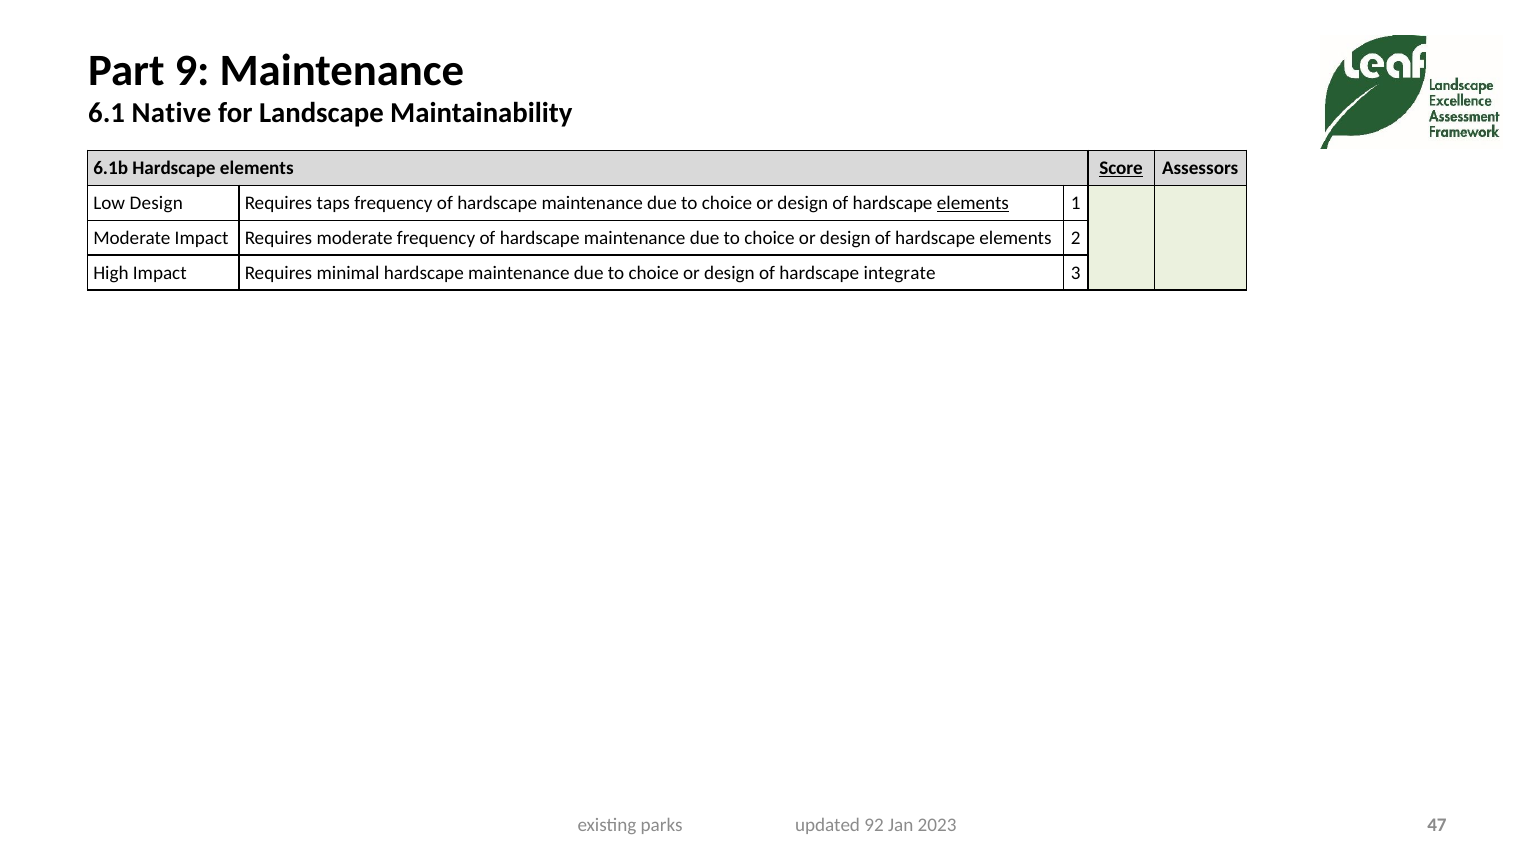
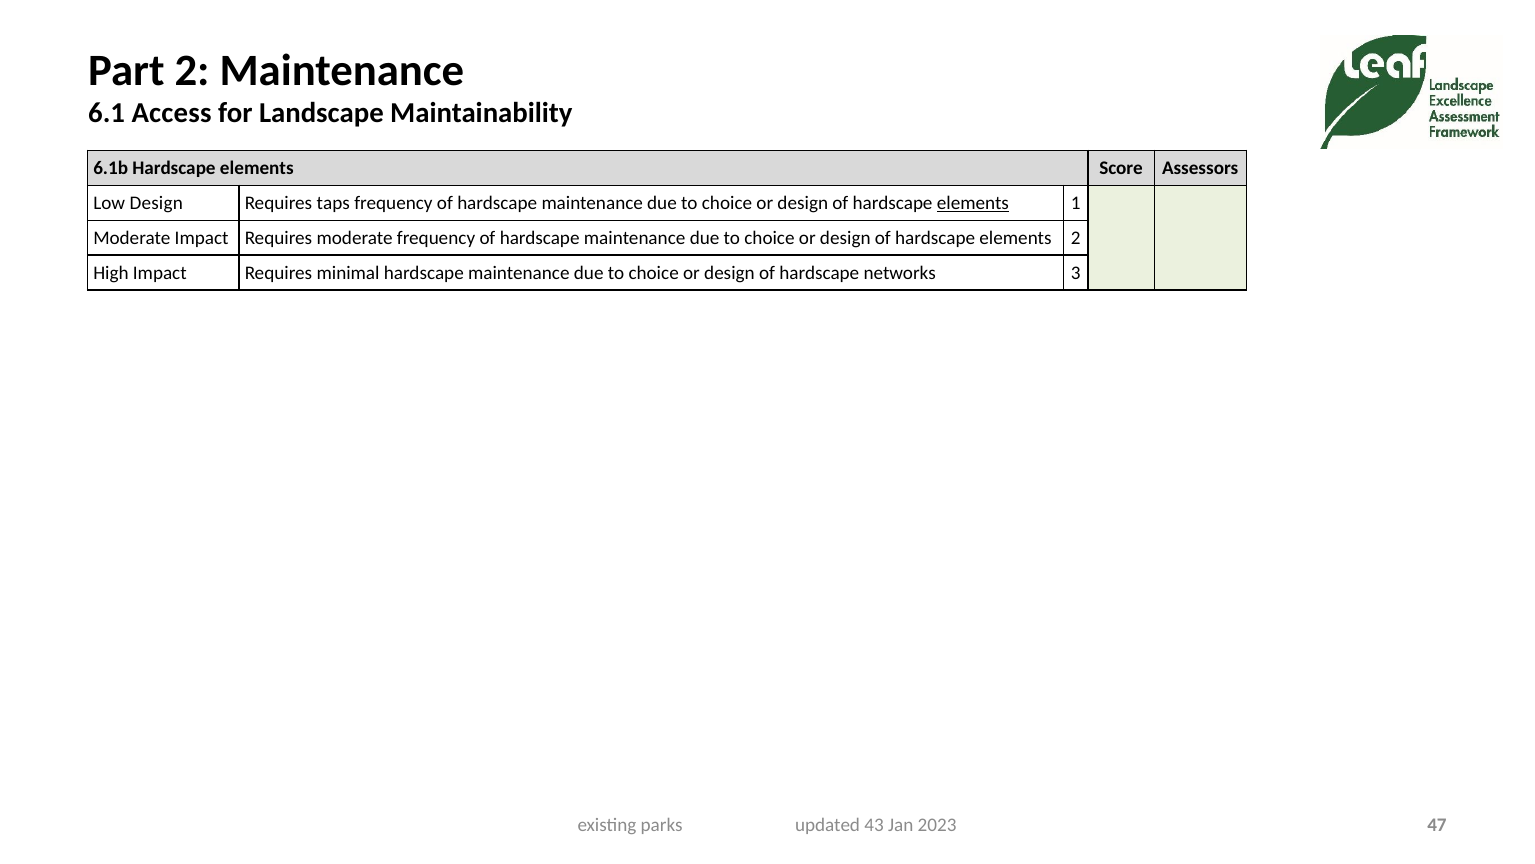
Part 9: 9 -> 2 (192, 70)
Native: Native -> Access (172, 113)
Score underline: present -> none (1121, 168)
integrate: integrate -> networks (900, 273)
92: 92 -> 43 (874, 824)
